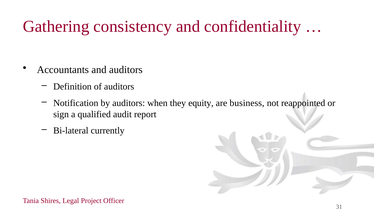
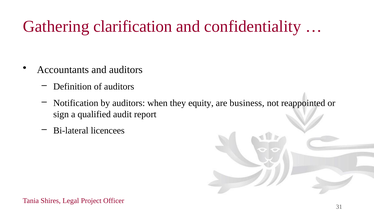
consistency: consistency -> clarification (133, 26)
currently: currently -> licencees (108, 131)
